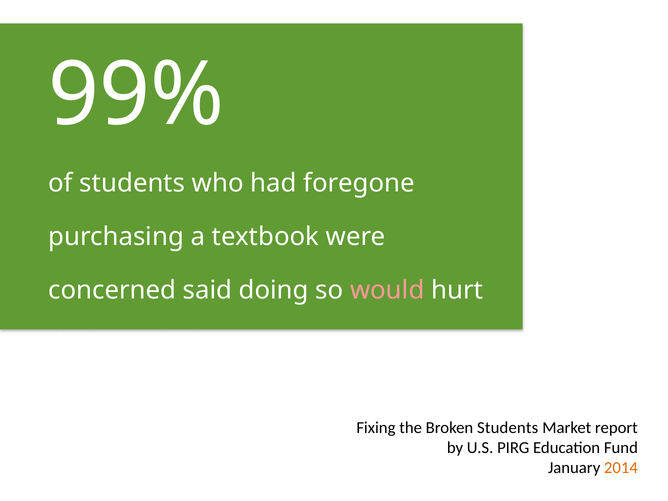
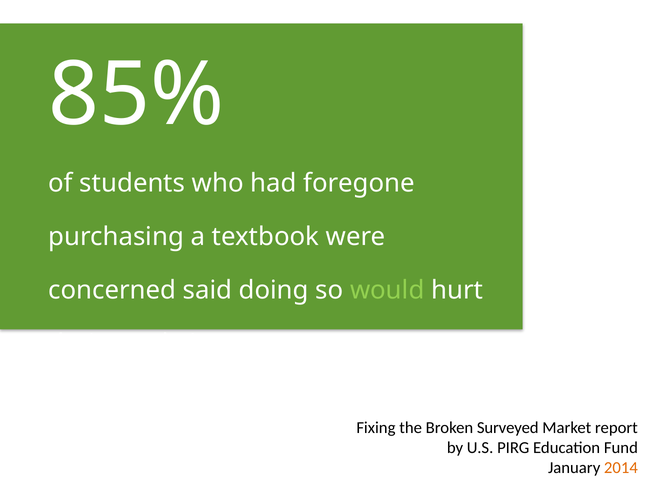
99%: 99% -> 85% (136, 95)
would colour: pink -> light green (387, 290)
Broken Students: Students -> Surveyed (508, 428)
